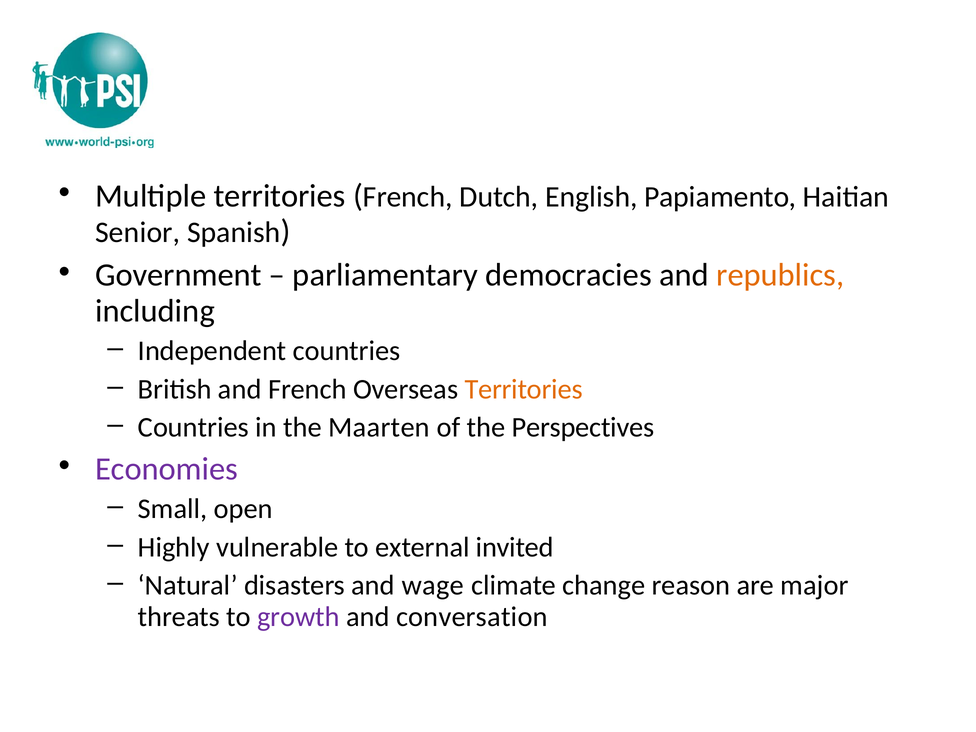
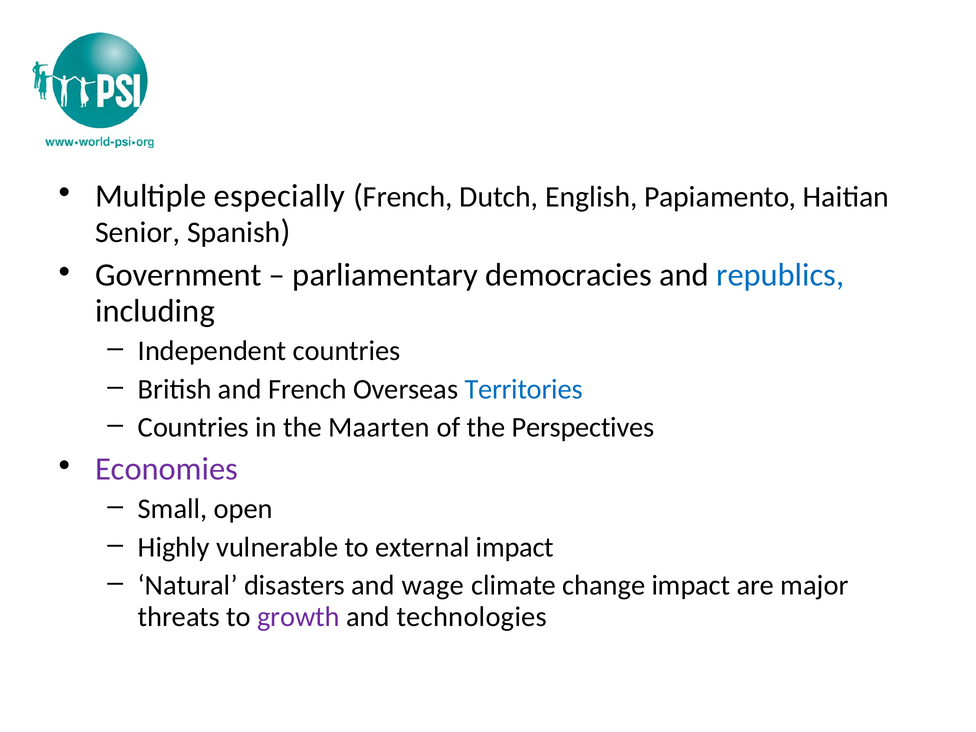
Multiple territories: territories -> especially (279, 196)
republics colour: orange -> blue (780, 275)
Territories colour: orange -> blue (524, 389)
external invited: invited -> impact (515, 547)
change reason: reason -> impact (691, 585)
conversation: conversation -> technologies (472, 617)
